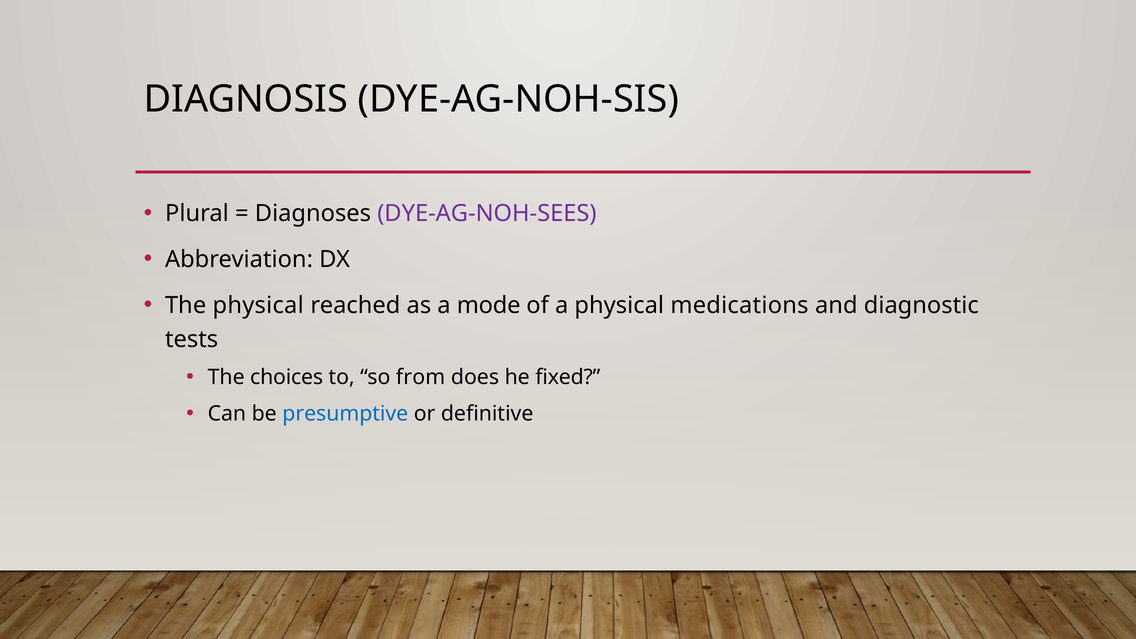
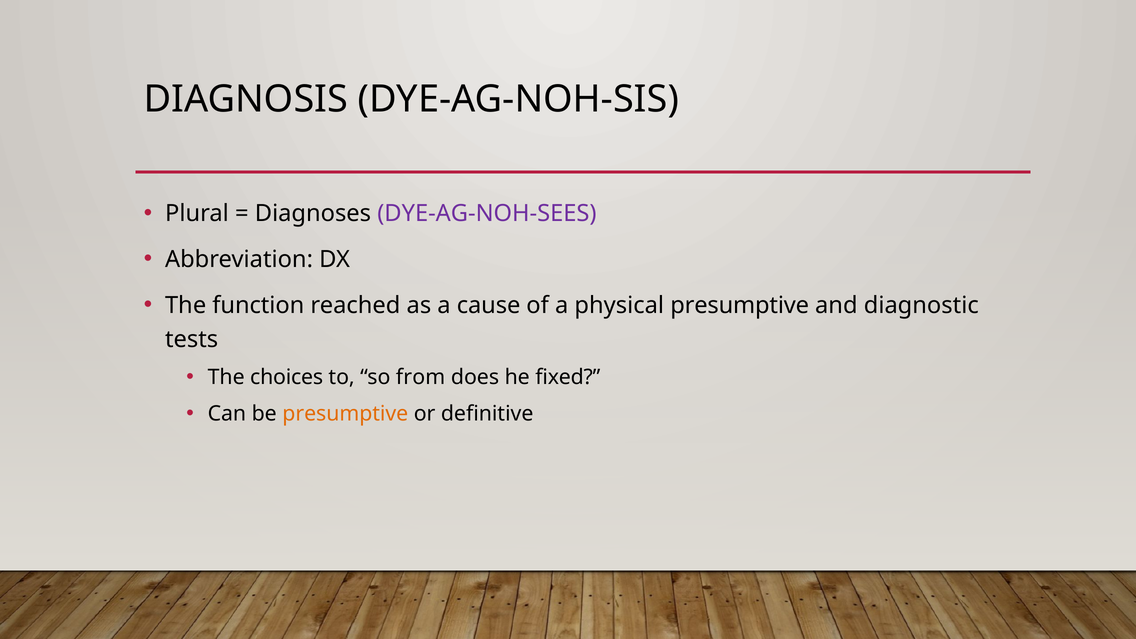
The physical: physical -> function (258, 305)
mode: mode -> cause (489, 305)
physical medications: medications -> presumptive (740, 305)
presumptive colour: blue -> orange (345, 414)
